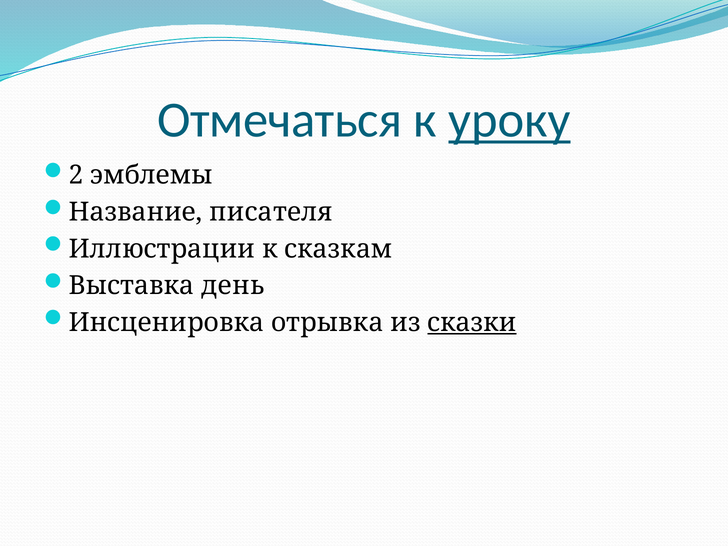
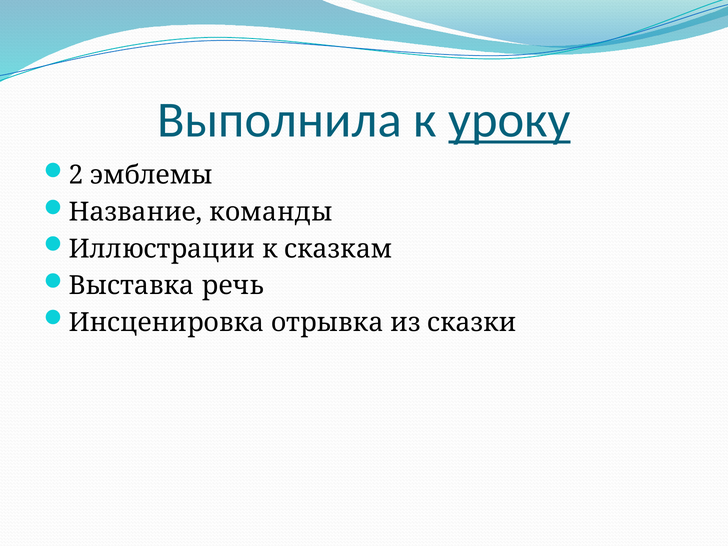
Отмечаться: Отмечаться -> Выполнила (279, 120)
писателя: писателя -> команды (271, 212)
день: день -> речь (233, 286)
сказки underline: present -> none (472, 322)
